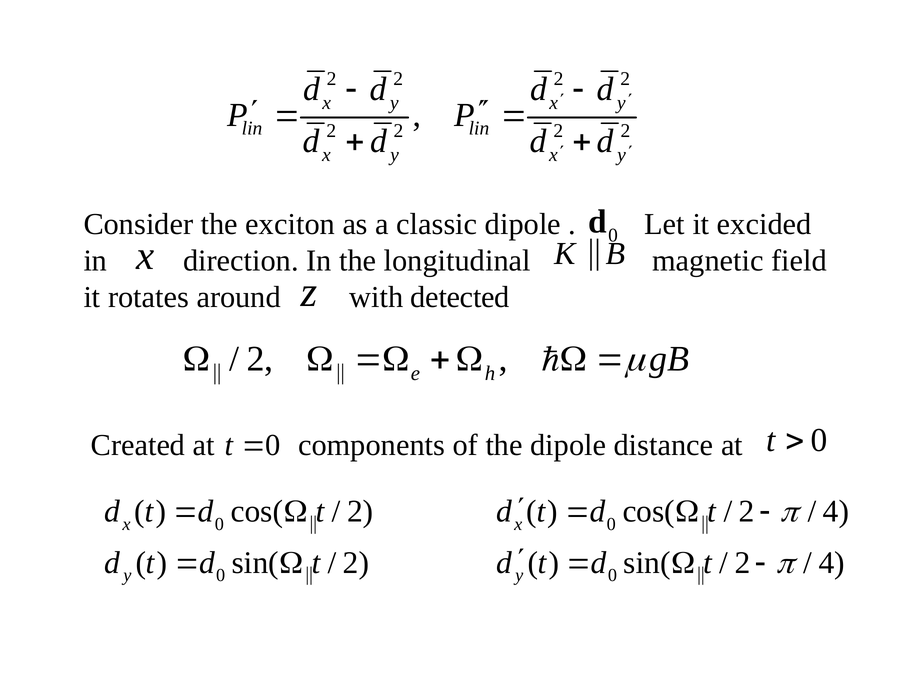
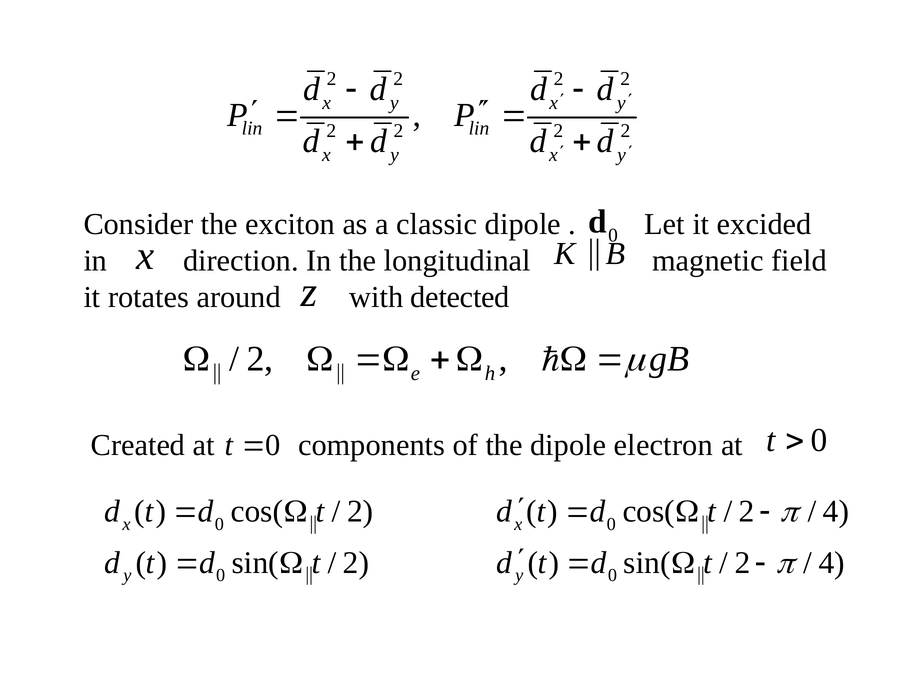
distance: distance -> electron (663, 445)
